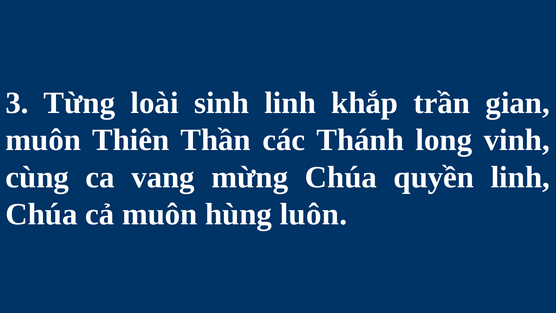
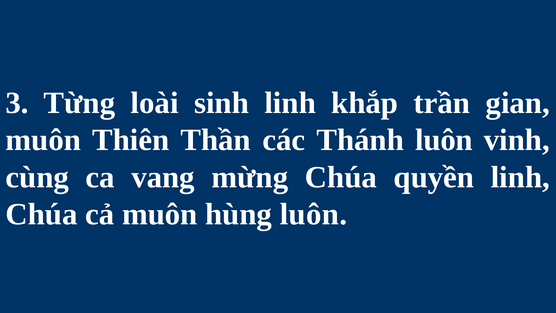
Thánh long: long -> luôn (444, 140)
